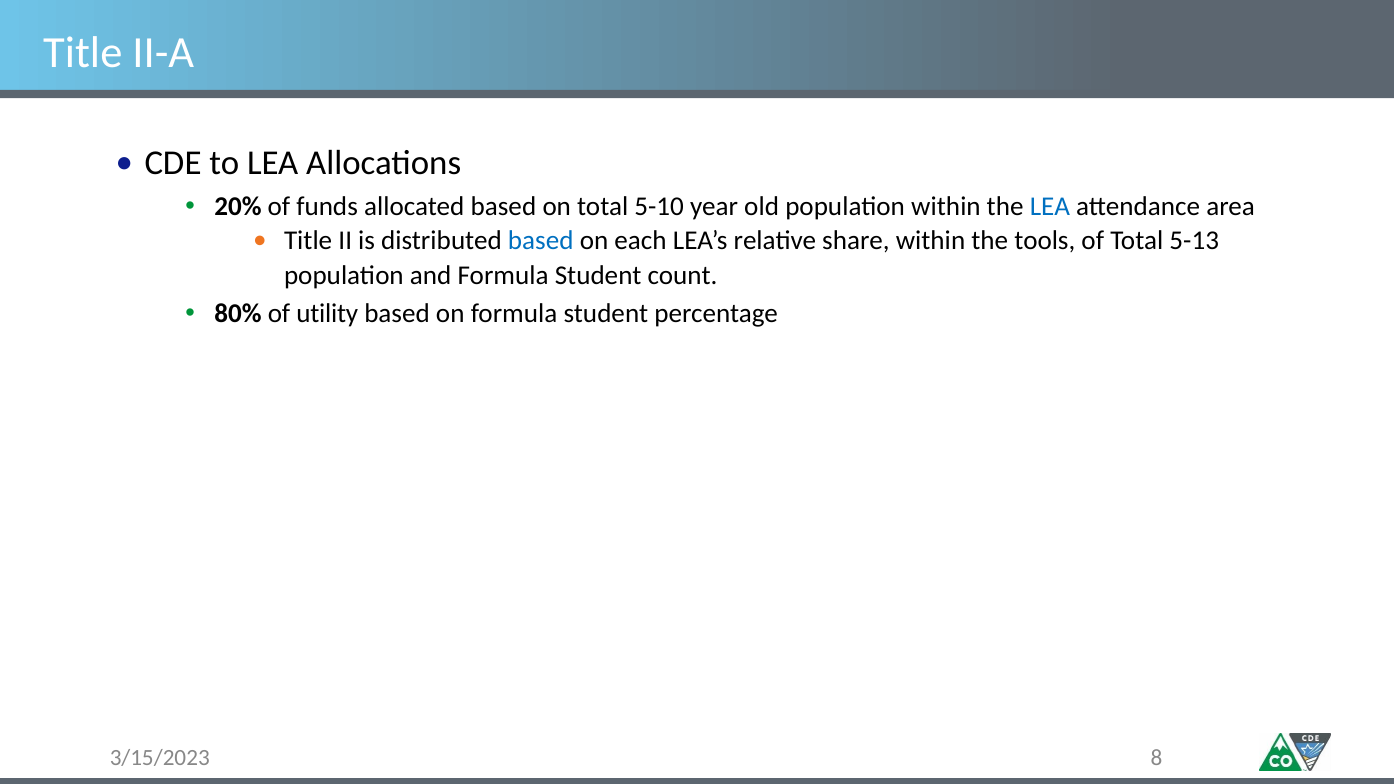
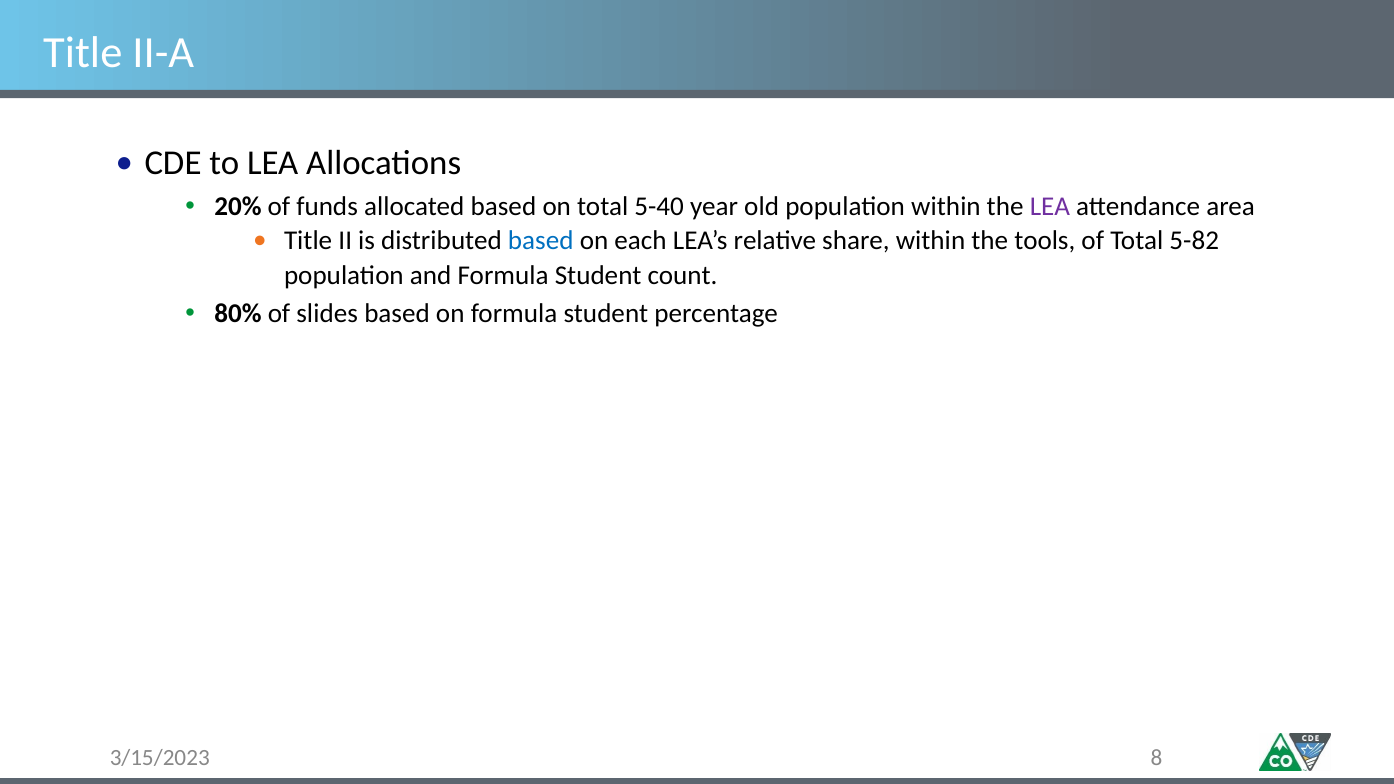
5-10: 5-10 -> 5-40 (659, 206)
LEA colour: blue -> purple (1050, 206)
5-13: 5-13 -> 5-82 (1194, 241)
utility: utility -> slides (327, 314)
